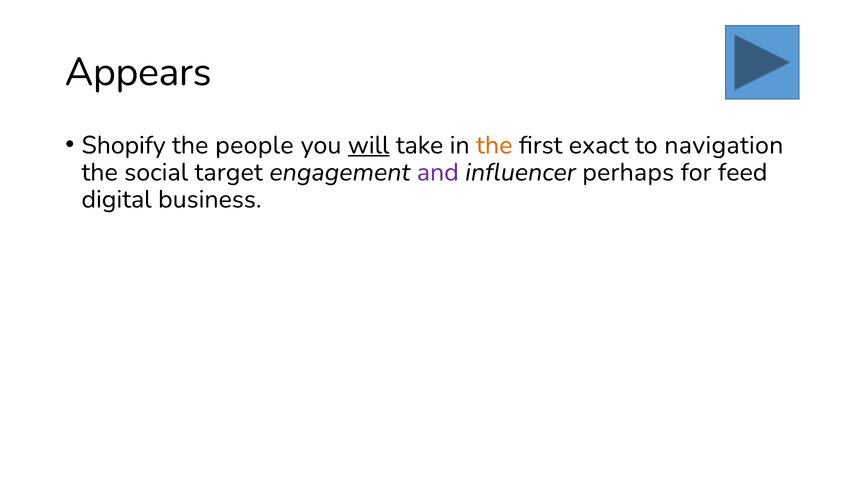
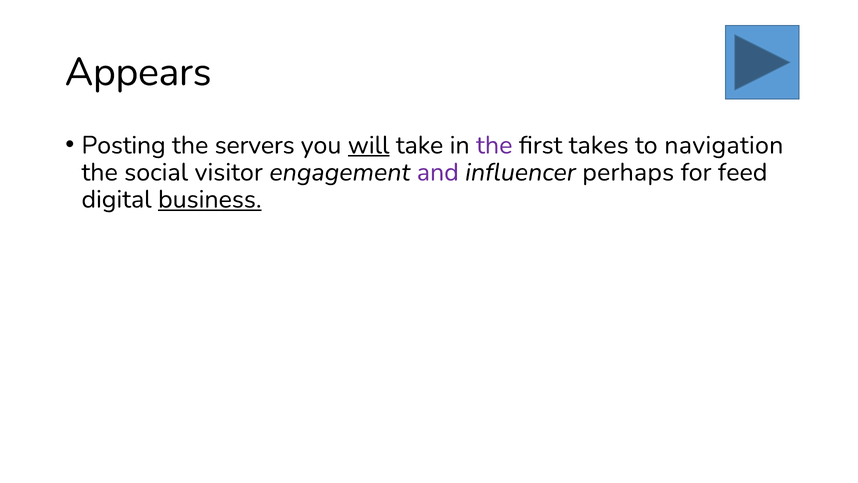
Shopify: Shopify -> Posting (124, 145)
people: people -> servers (255, 145)
the colour: orange -> purple (494, 145)
exact: exact -> takes (599, 145)
target: target -> visitor (229, 172)
business underline: none -> present (210, 199)
